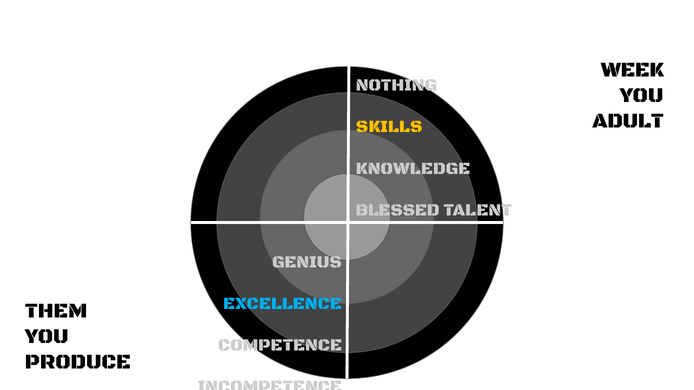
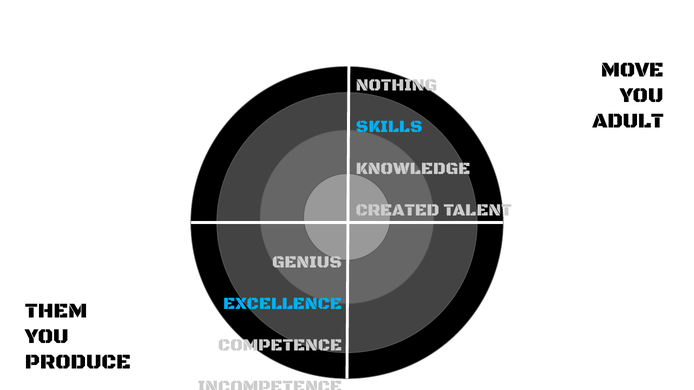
WEEK: WEEK -> MOVE (632, 70)
SKILLS colour: yellow -> light blue (389, 127)
BLESSED: BLESSED -> CREATED (398, 210)
